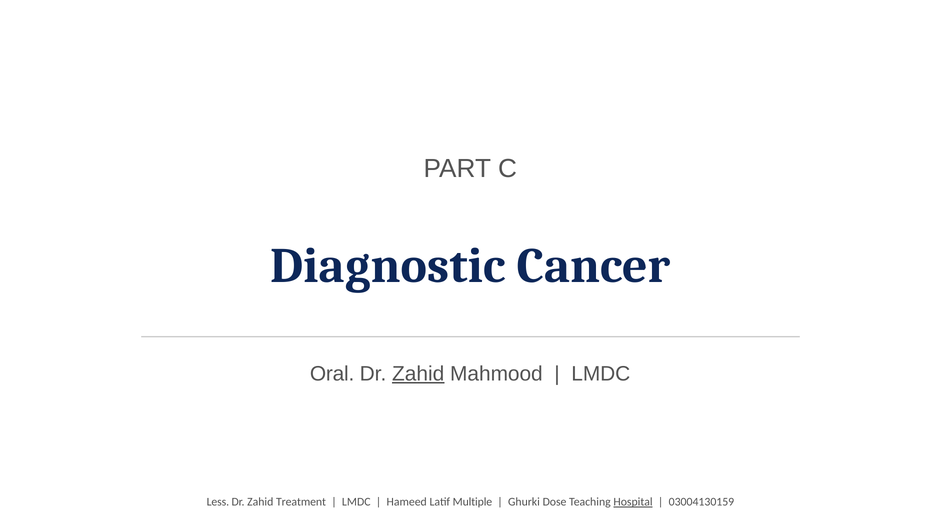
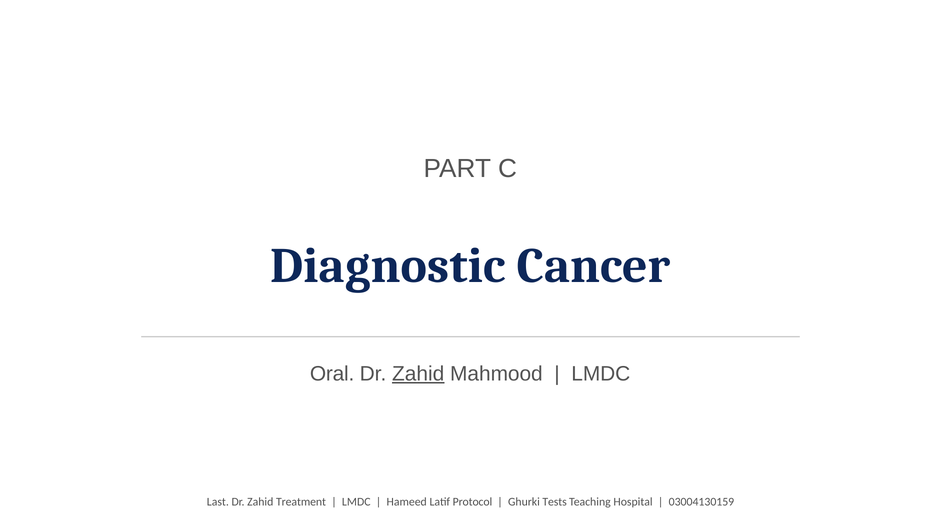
Less: Less -> Last (218, 502)
Multiple: Multiple -> Protocol (472, 502)
Dose: Dose -> Tests (555, 502)
Hospital underline: present -> none (633, 502)
